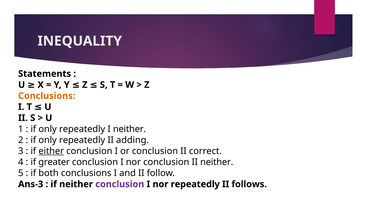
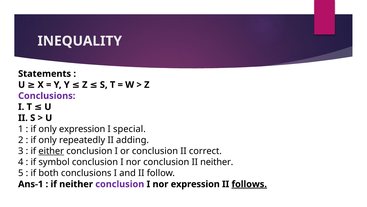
Conclusions colour: orange -> purple (47, 96)
repeatedly: repeatedly -> expression (82, 129)
I neither: neither -> special (129, 129)
greater: greater -> symbol (54, 162)
Ans-3: Ans-3 -> Ans-1 (31, 184)
nor repeatedly: repeatedly -> expression (195, 184)
follows underline: none -> present (249, 184)
